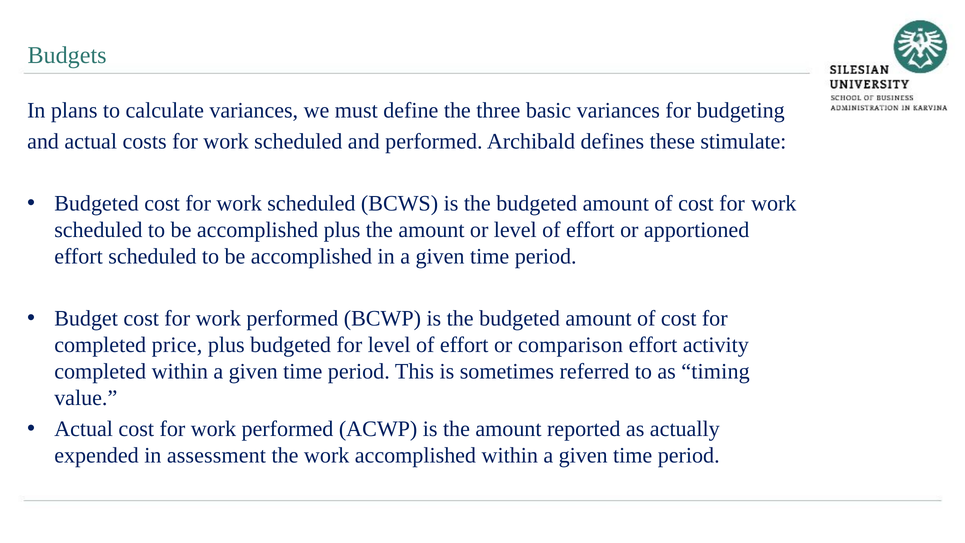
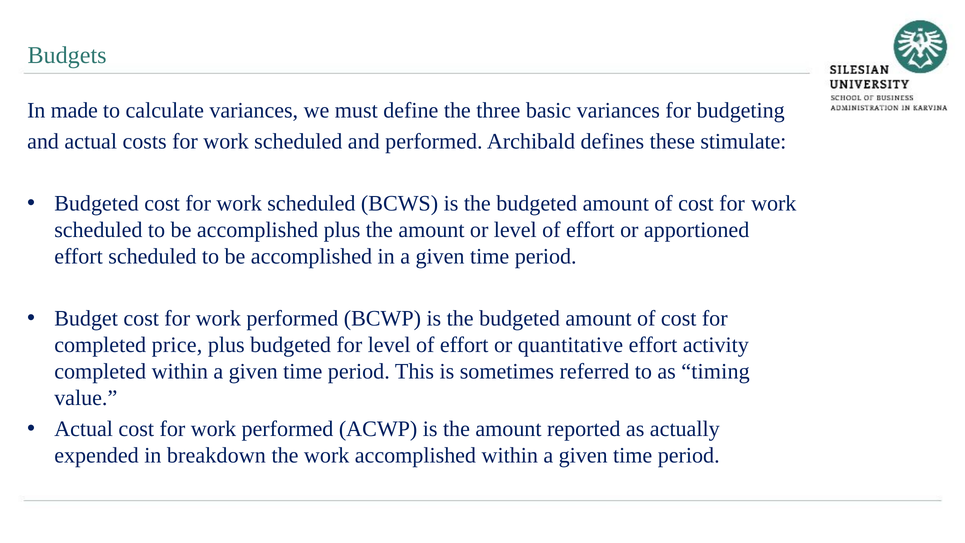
plans: plans -> made (74, 111)
comparison: comparison -> quantitative (571, 345)
assessment: assessment -> breakdown (216, 455)
